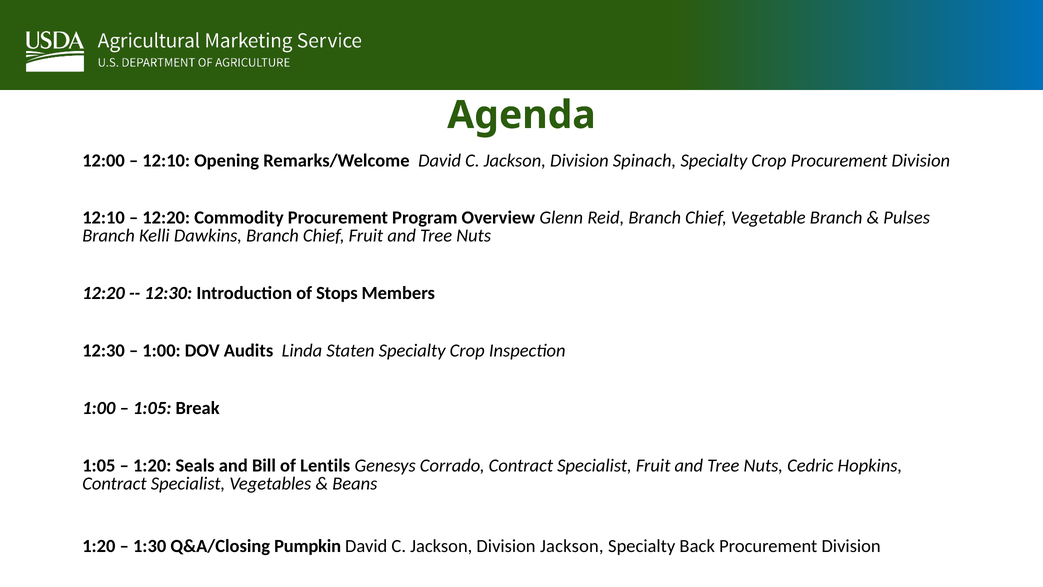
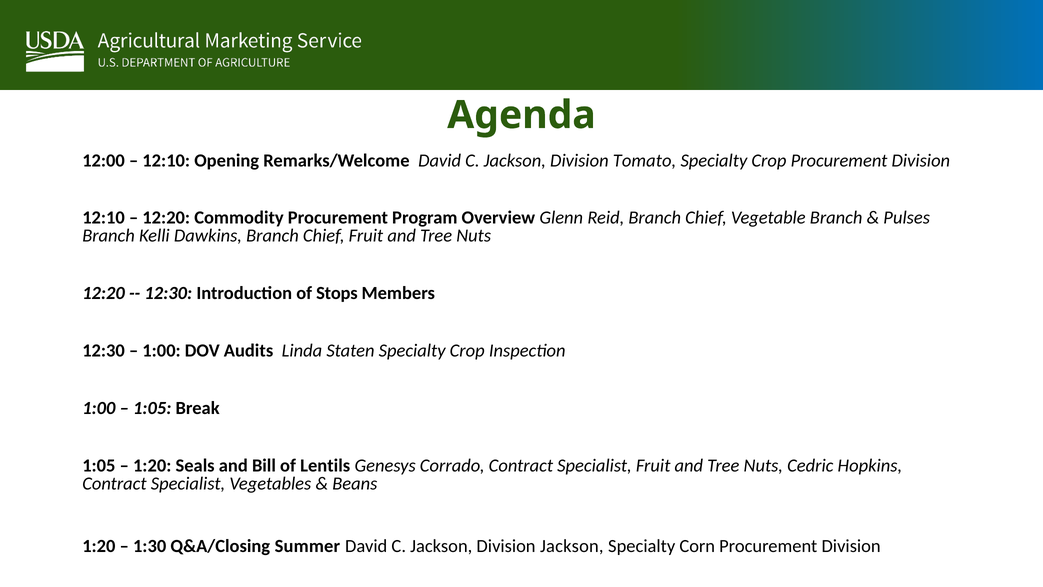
Spinach: Spinach -> Tomato (644, 160)
Pumpkin: Pumpkin -> Summer (307, 546)
Back: Back -> Corn (697, 546)
